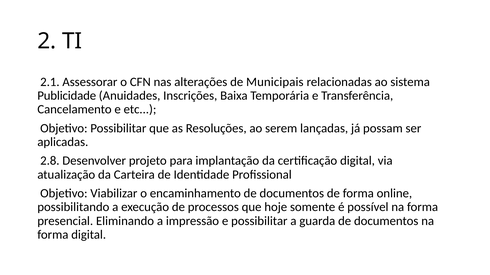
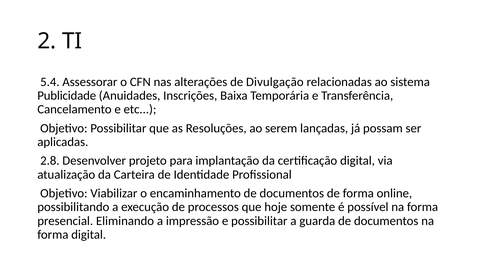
2.1: 2.1 -> 5.4 (50, 82)
Municipais: Municipais -> Divulgação (275, 82)
